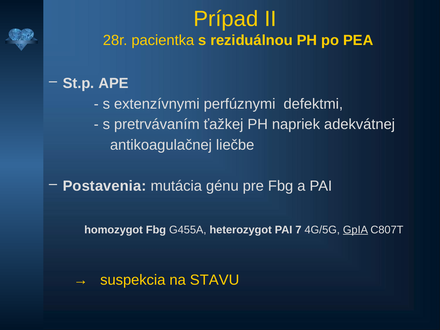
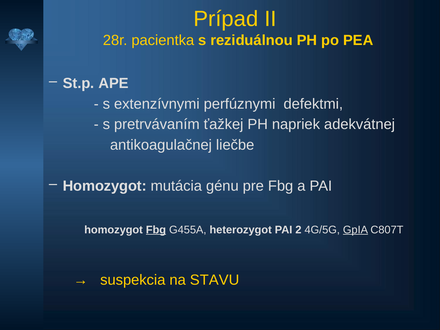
Postavenia: Postavenia -> Homozygot (105, 186)
Fbg underline: none -> present (156, 230)
7: 7 -> 2 (298, 230)
